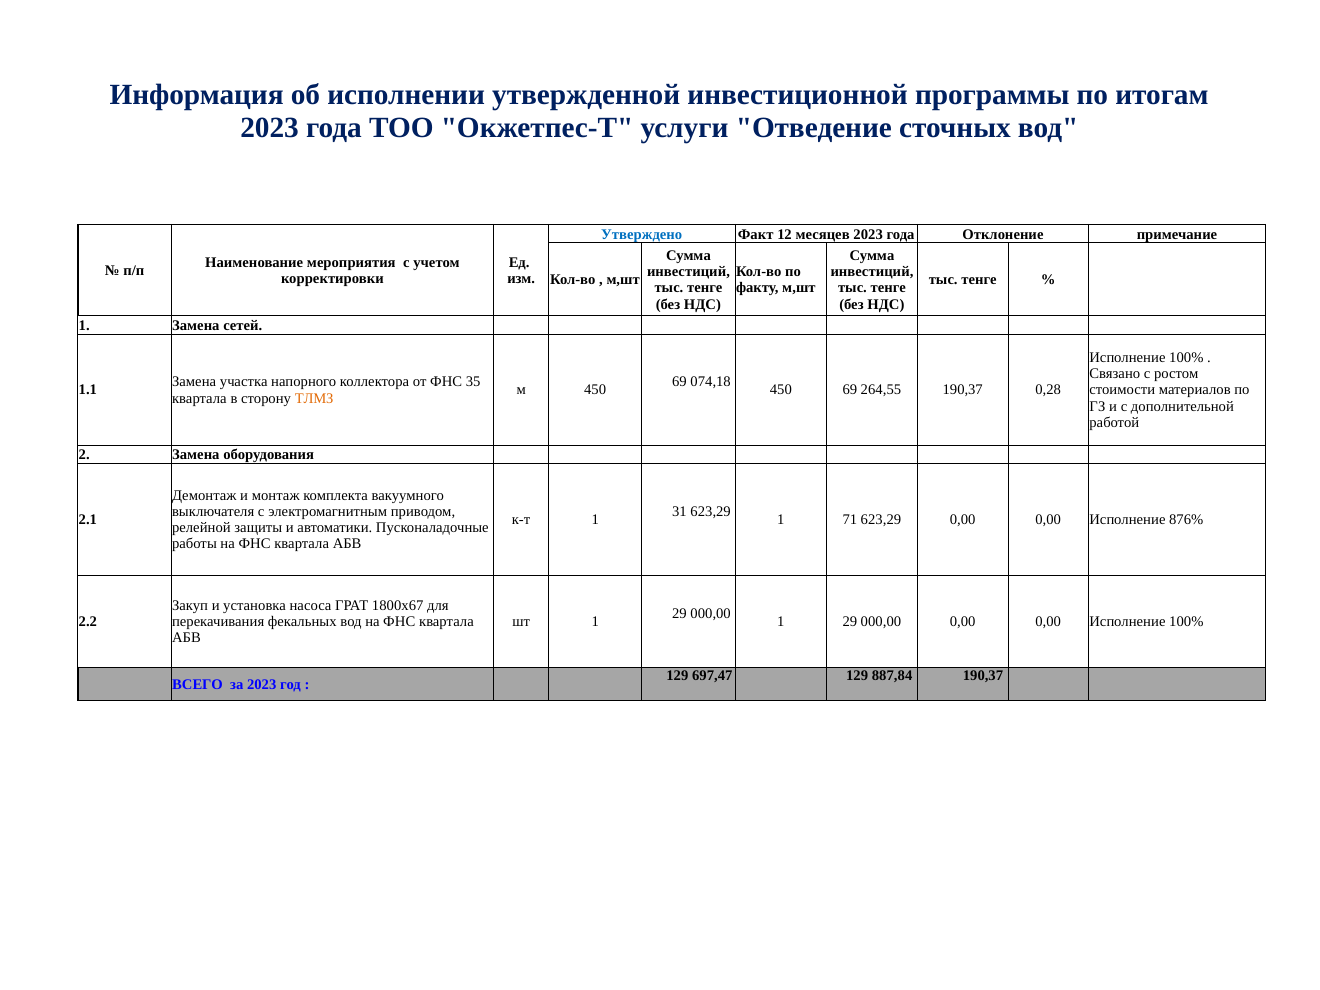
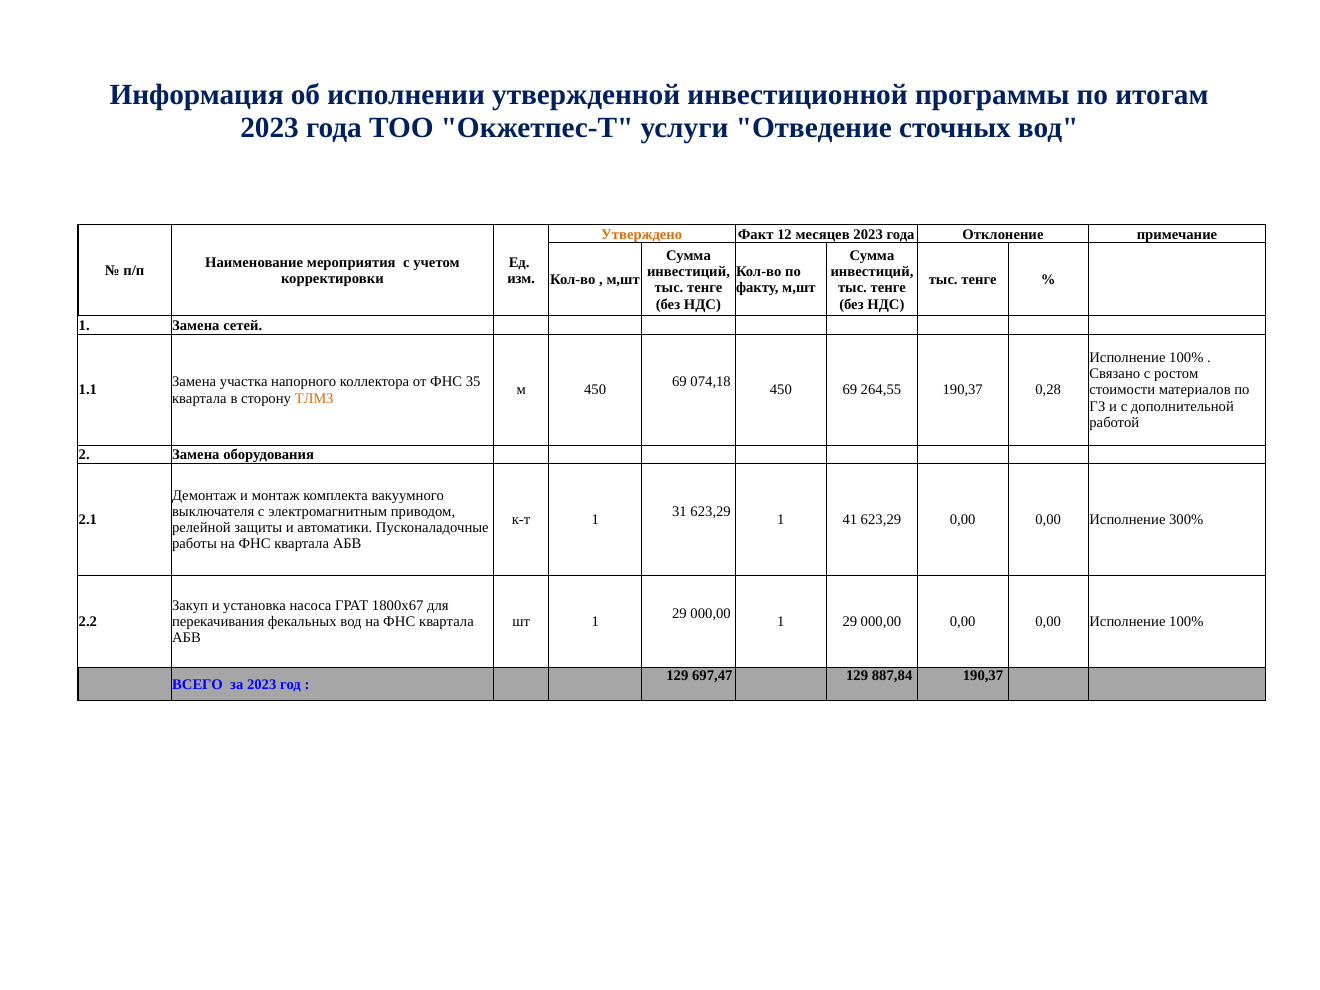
Утверждено colour: blue -> orange (642, 235)
71: 71 -> 41 (850, 520)
876%: 876% -> 300% (1186, 520)
